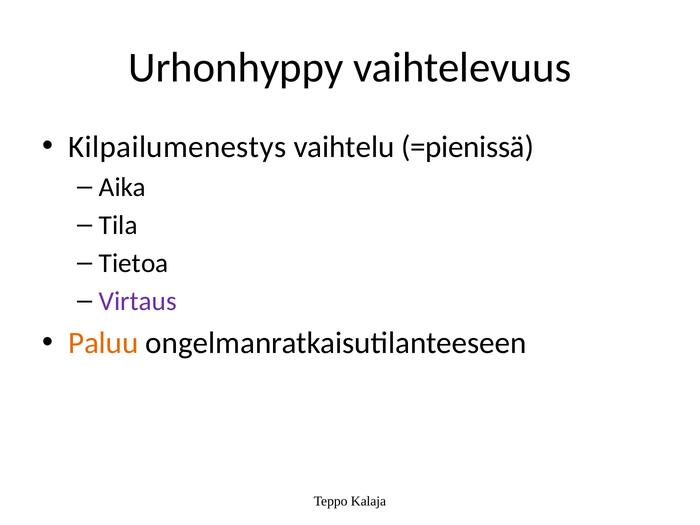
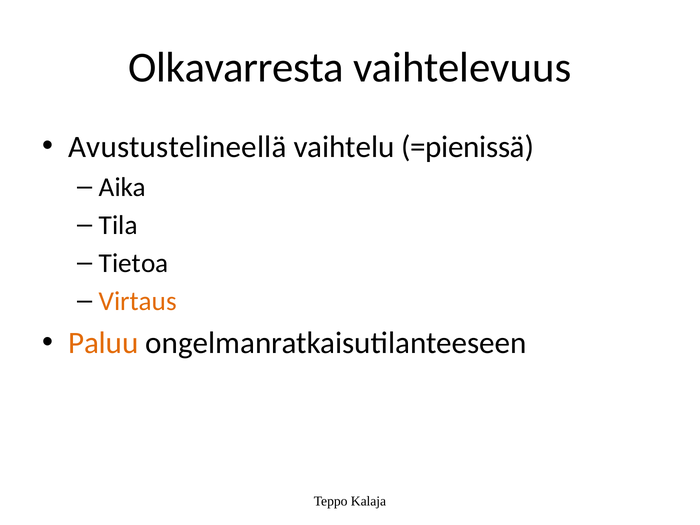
Urhonhyppy: Urhonhyppy -> Olkavarresta (236, 68)
Kilpailumenestys: Kilpailumenestys -> Avustustelineellä (177, 147)
Virtaus colour: purple -> orange (138, 301)
